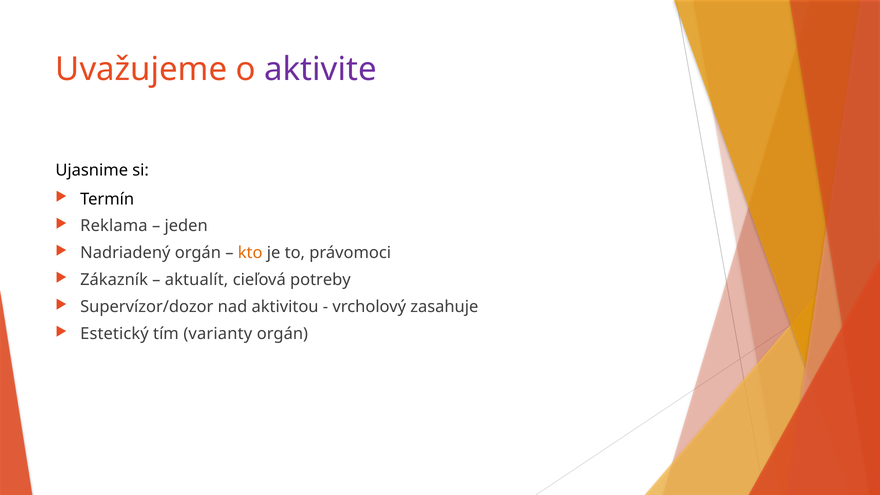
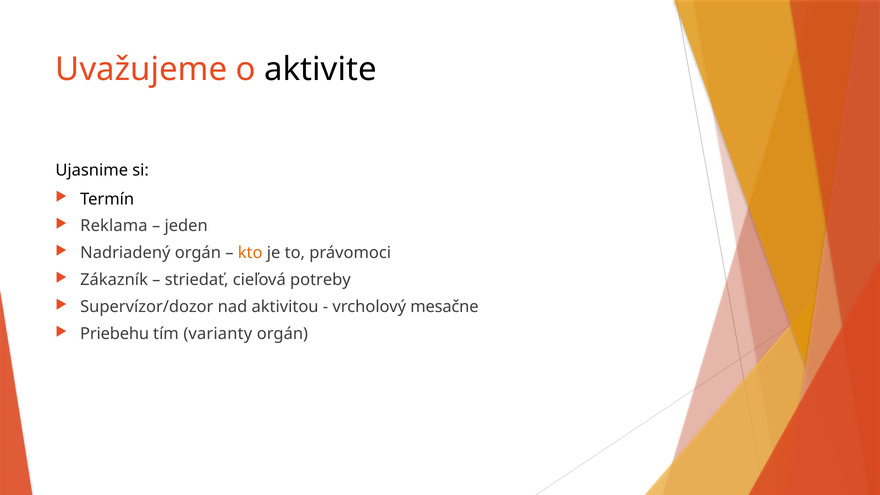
aktivite colour: purple -> black (321, 69)
aktualít: aktualít -> striedať (197, 280)
zasahuje: zasahuje -> mesačne (444, 307)
Estetický: Estetický -> Priebehu (115, 334)
